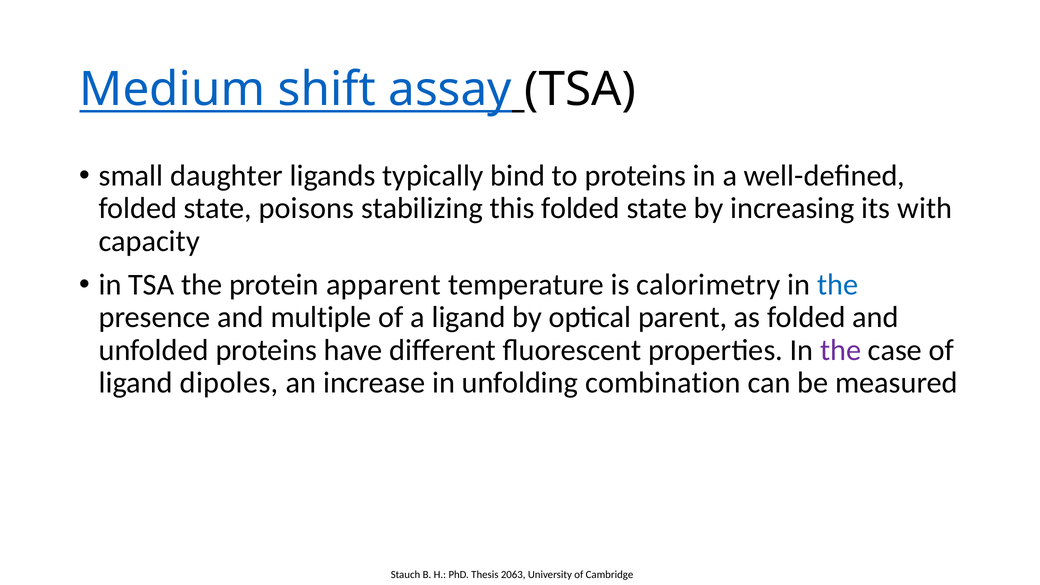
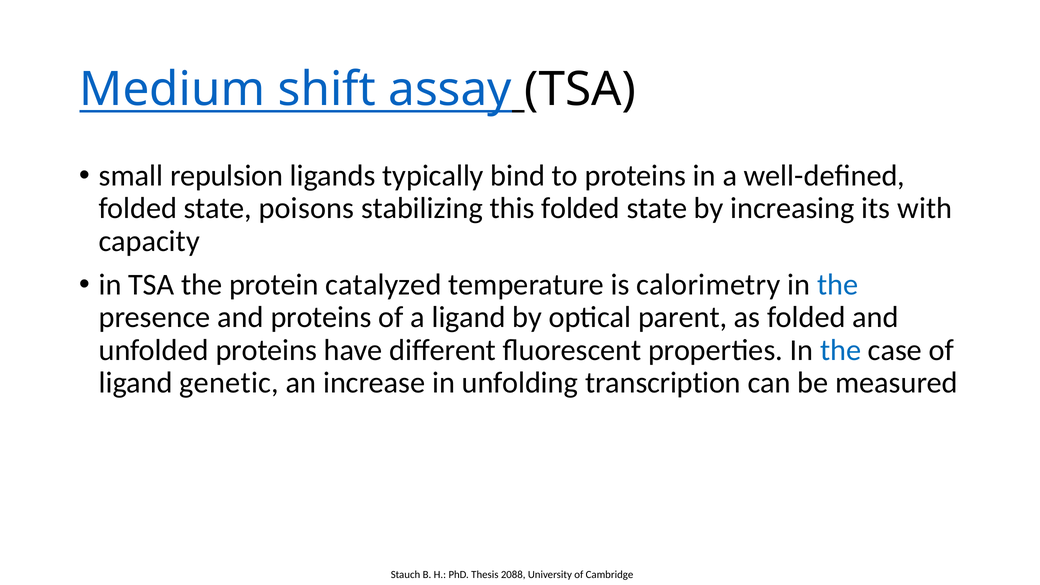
daughter: daughter -> repulsion (227, 176)
apparent: apparent -> catalyzed (383, 285)
and multiple: multiple -> proteins (321, 317)
the colour: purple -> blue (841, 350)
dipoles: dipoles -> genetic (229, 383)
combination: combination -> transcription (663, 383)
2063: 2063 -> 2088 (513, 575)
